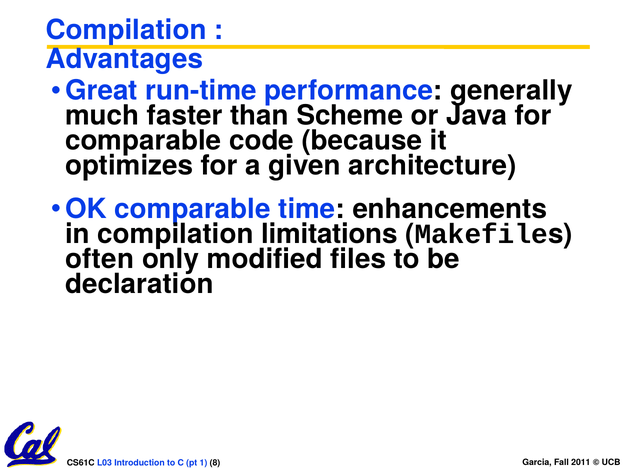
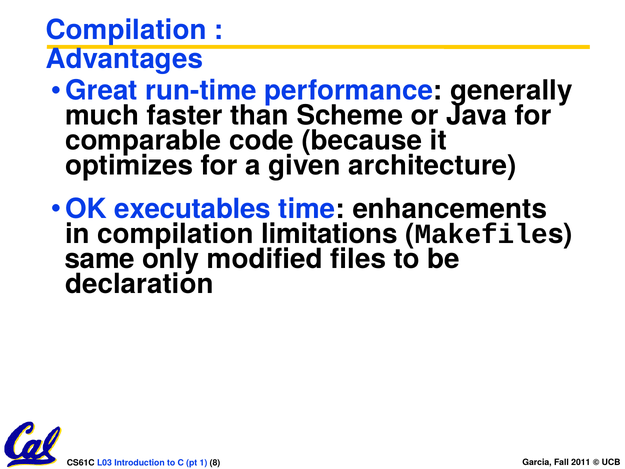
OK comparable: comparable -> executables (193, 209)
often: often -> same (100, 259)
